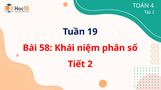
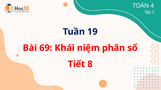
58: 58 -> 69 (46, 48)
Tiết 2: 2 -> 8 (90, 64)
